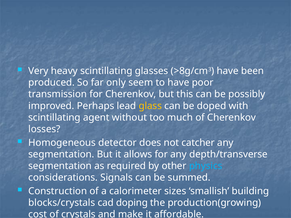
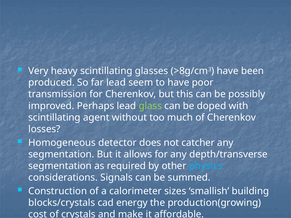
far only: only -> lead (116, 83)
glass colour: yellow -> light green (150, 106)
doping: doping -> energy (132, 203)
